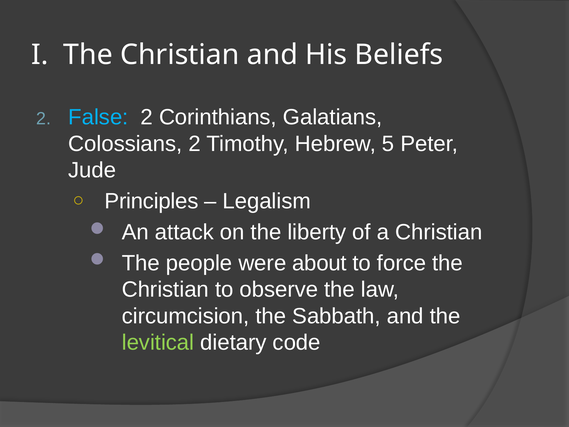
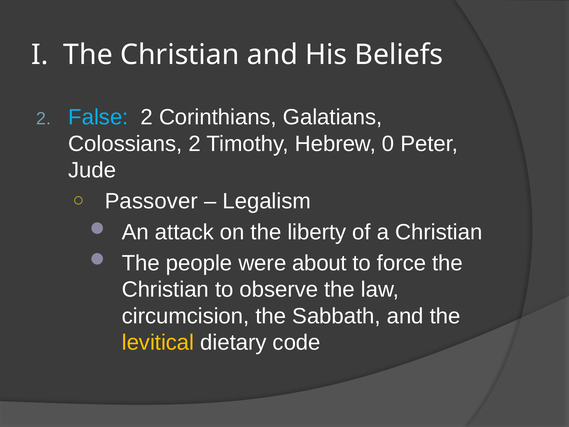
5: 5 -> 0 (388, 144)
Principles: Principles -> Passover (151, 201)
levitical colour: light green -> yellow (158, 342)
